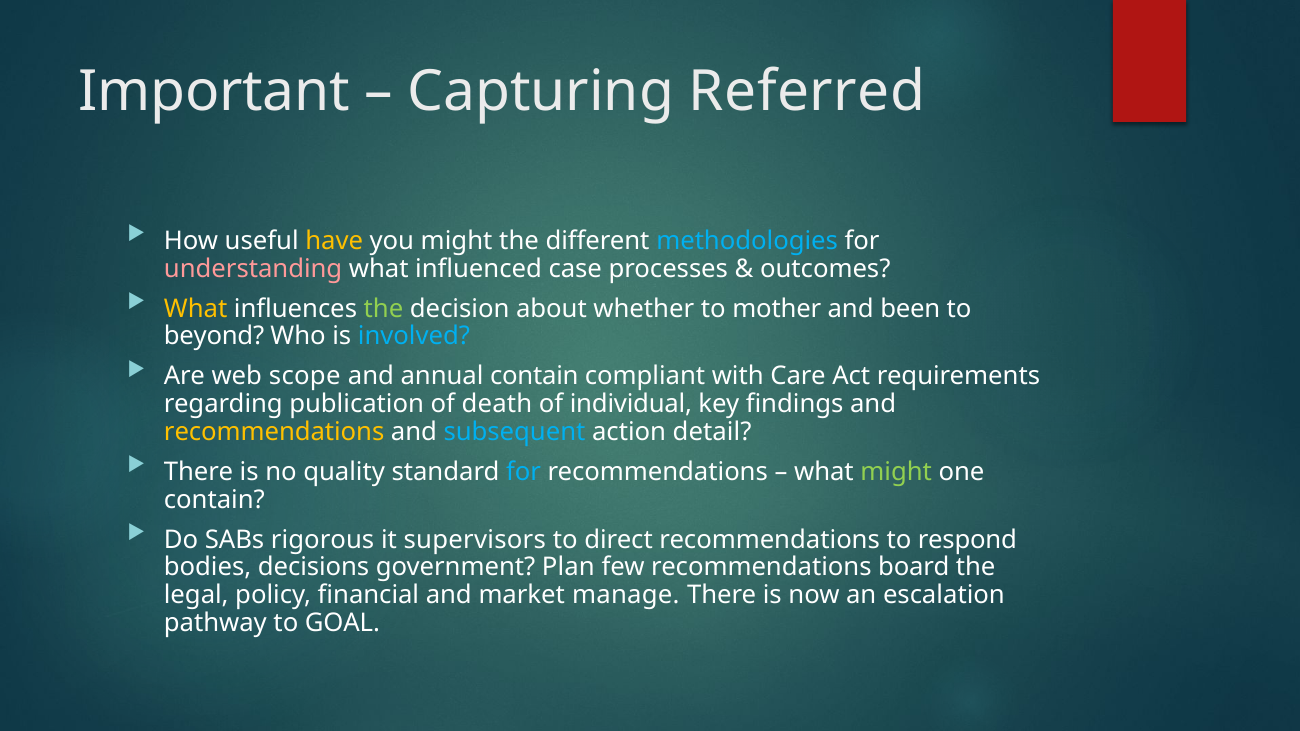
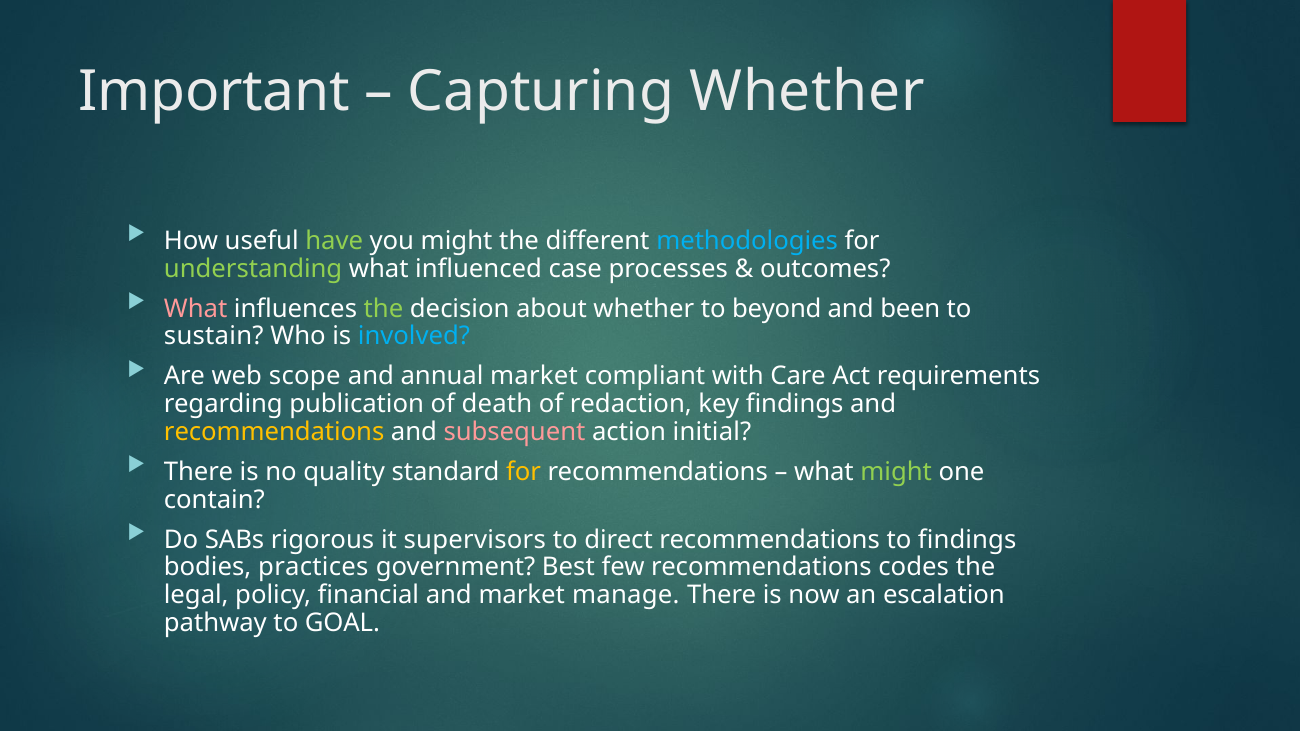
Capturing Referred: Referred -> Whether (807, 91)
have colour: yellow -> light green (334, 241)
understanding colour: pink -> light green (253, 269)
What colour: yellow -> pink (196, 309)
mother: mother -> beyond (777, 309)
beyond: beyond -> sustain (214, 337)
annual contain: contain -> market (534, 377)
individual: individual -> redaction (631, 404)
subsequent colour: light blue -> pink (514, 432)
detail: detail -> initial (712, 432)
for colour: light blue -> yellow (524, 472)
to respond: respond -> findings (967, 540)
decisions: decisions -> practices (313, 568)
Plan: Plan -> Best (568, 568)
board: board -> codes (914, 568)
